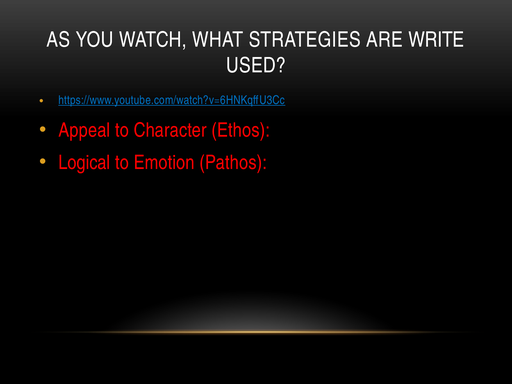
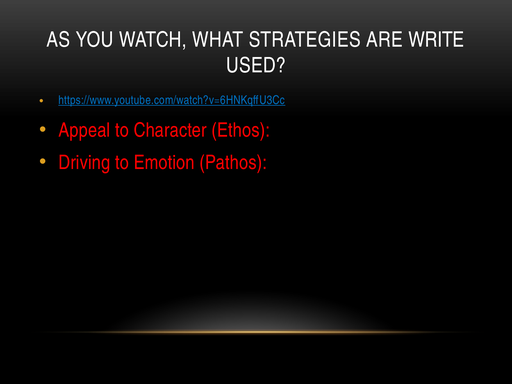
Logical: Logical -> Driving (84, 162)
